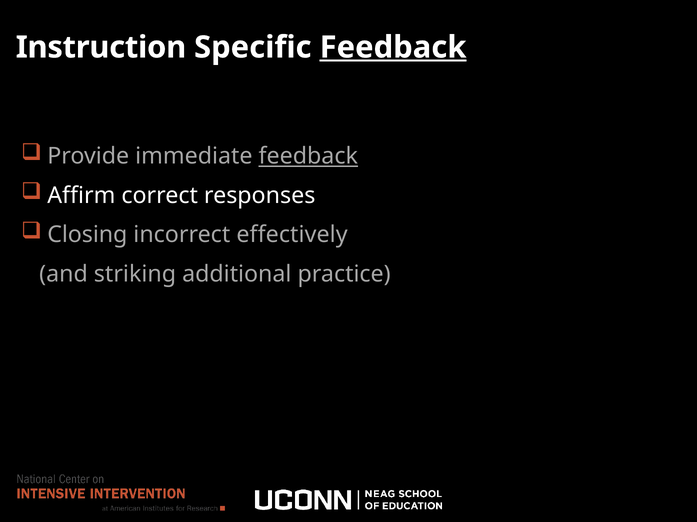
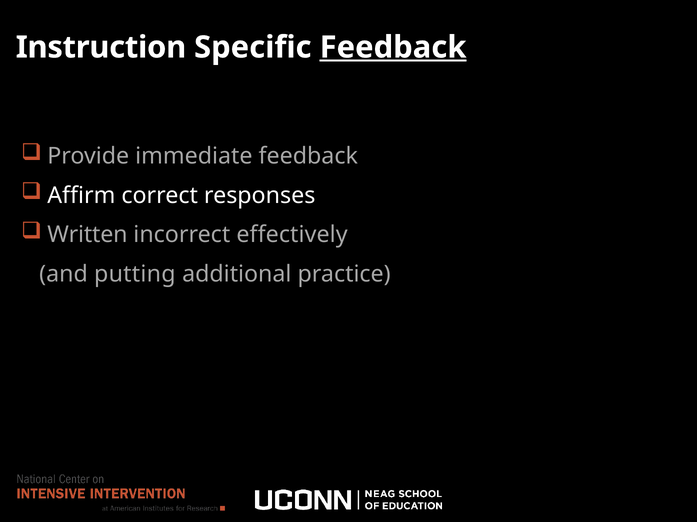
feedback underline: present -> none (308, 157)
Closing: Closing -> Written (87, 235)
striking: striking -> putting (135, 274)
